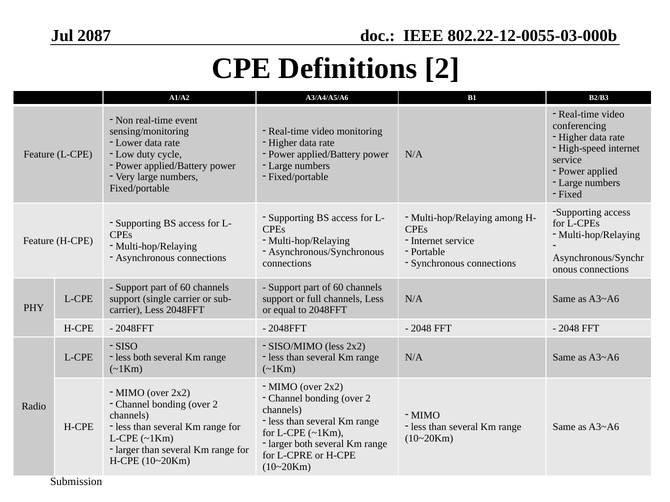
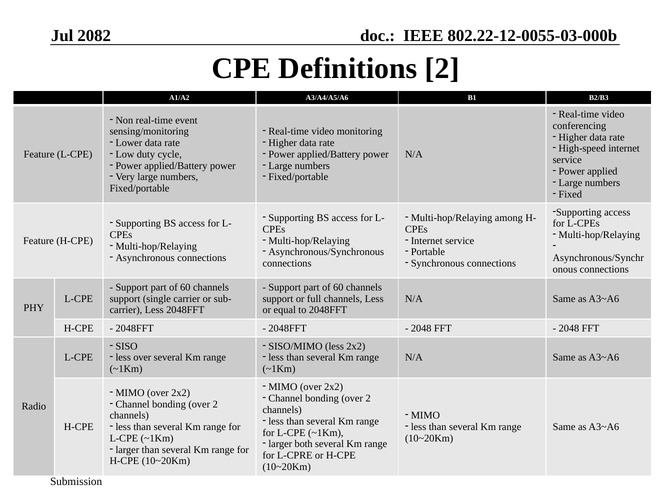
2087: 2087 -> 2082 (94, 36)
less both: both -> over (142, 358)
